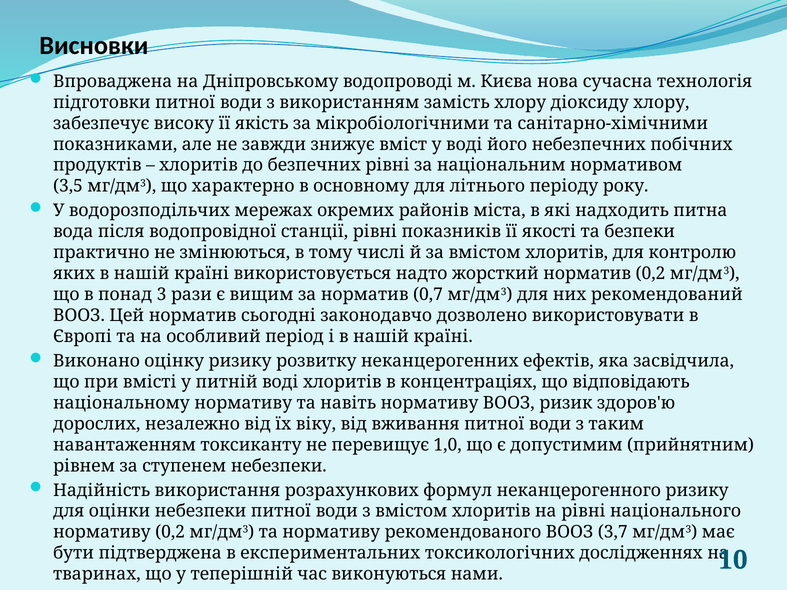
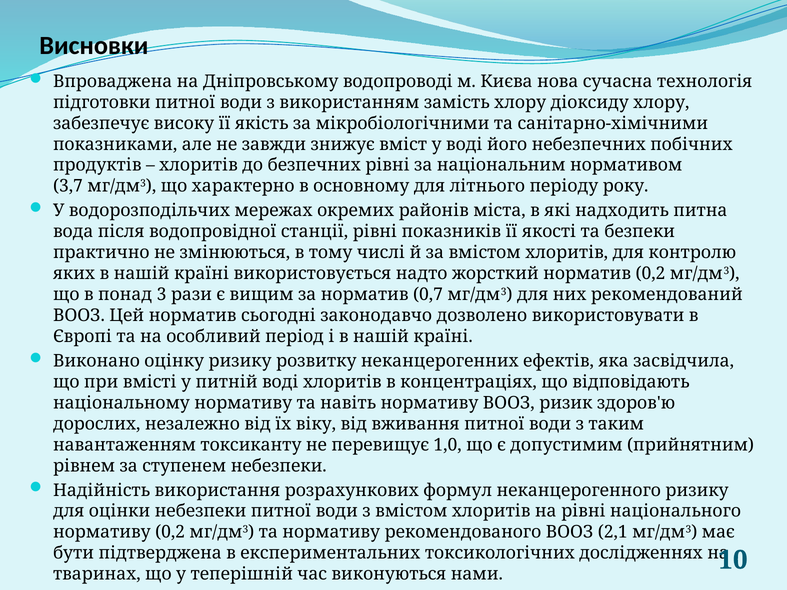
3,5: 3,5 -> 3,7 (68, 186)
3,7: 3,7 -> 2,1 (613, 532)
